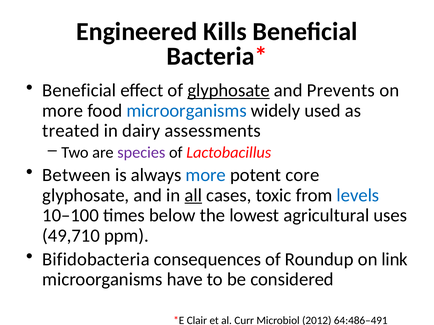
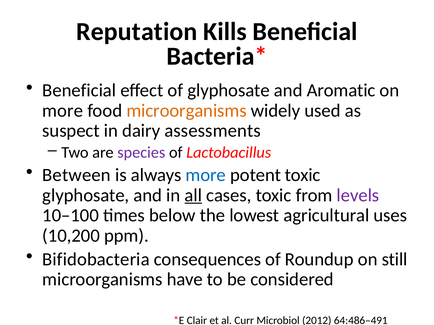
Engineered: Engineered -> Reputation (137, 32)
glyphosate underline: present -> none (229, 91)
Prevents: Prevents -> Aromatic (341, 91)
microorganisms colour: blue -> orange (187, 111)
treated: treated -> suspect (71, 131)
potent core: core -> toxic (303, 175)
levels colour: blue -> purple (358, 196)
49,710: 49,710 -> 10,200 (71, 236)
link: link -> still (395, 260)
